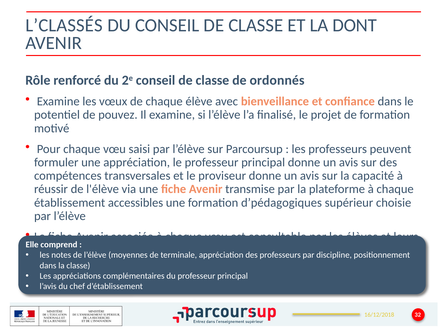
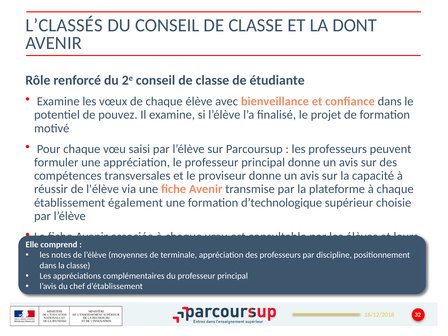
ordonnés: ordonnés -> étudiante (277, 80)
accessibles: accessibles -> également (135, 203)
d’pédagogiques: d’pédagogiques -> d’technologique (282, 203)
